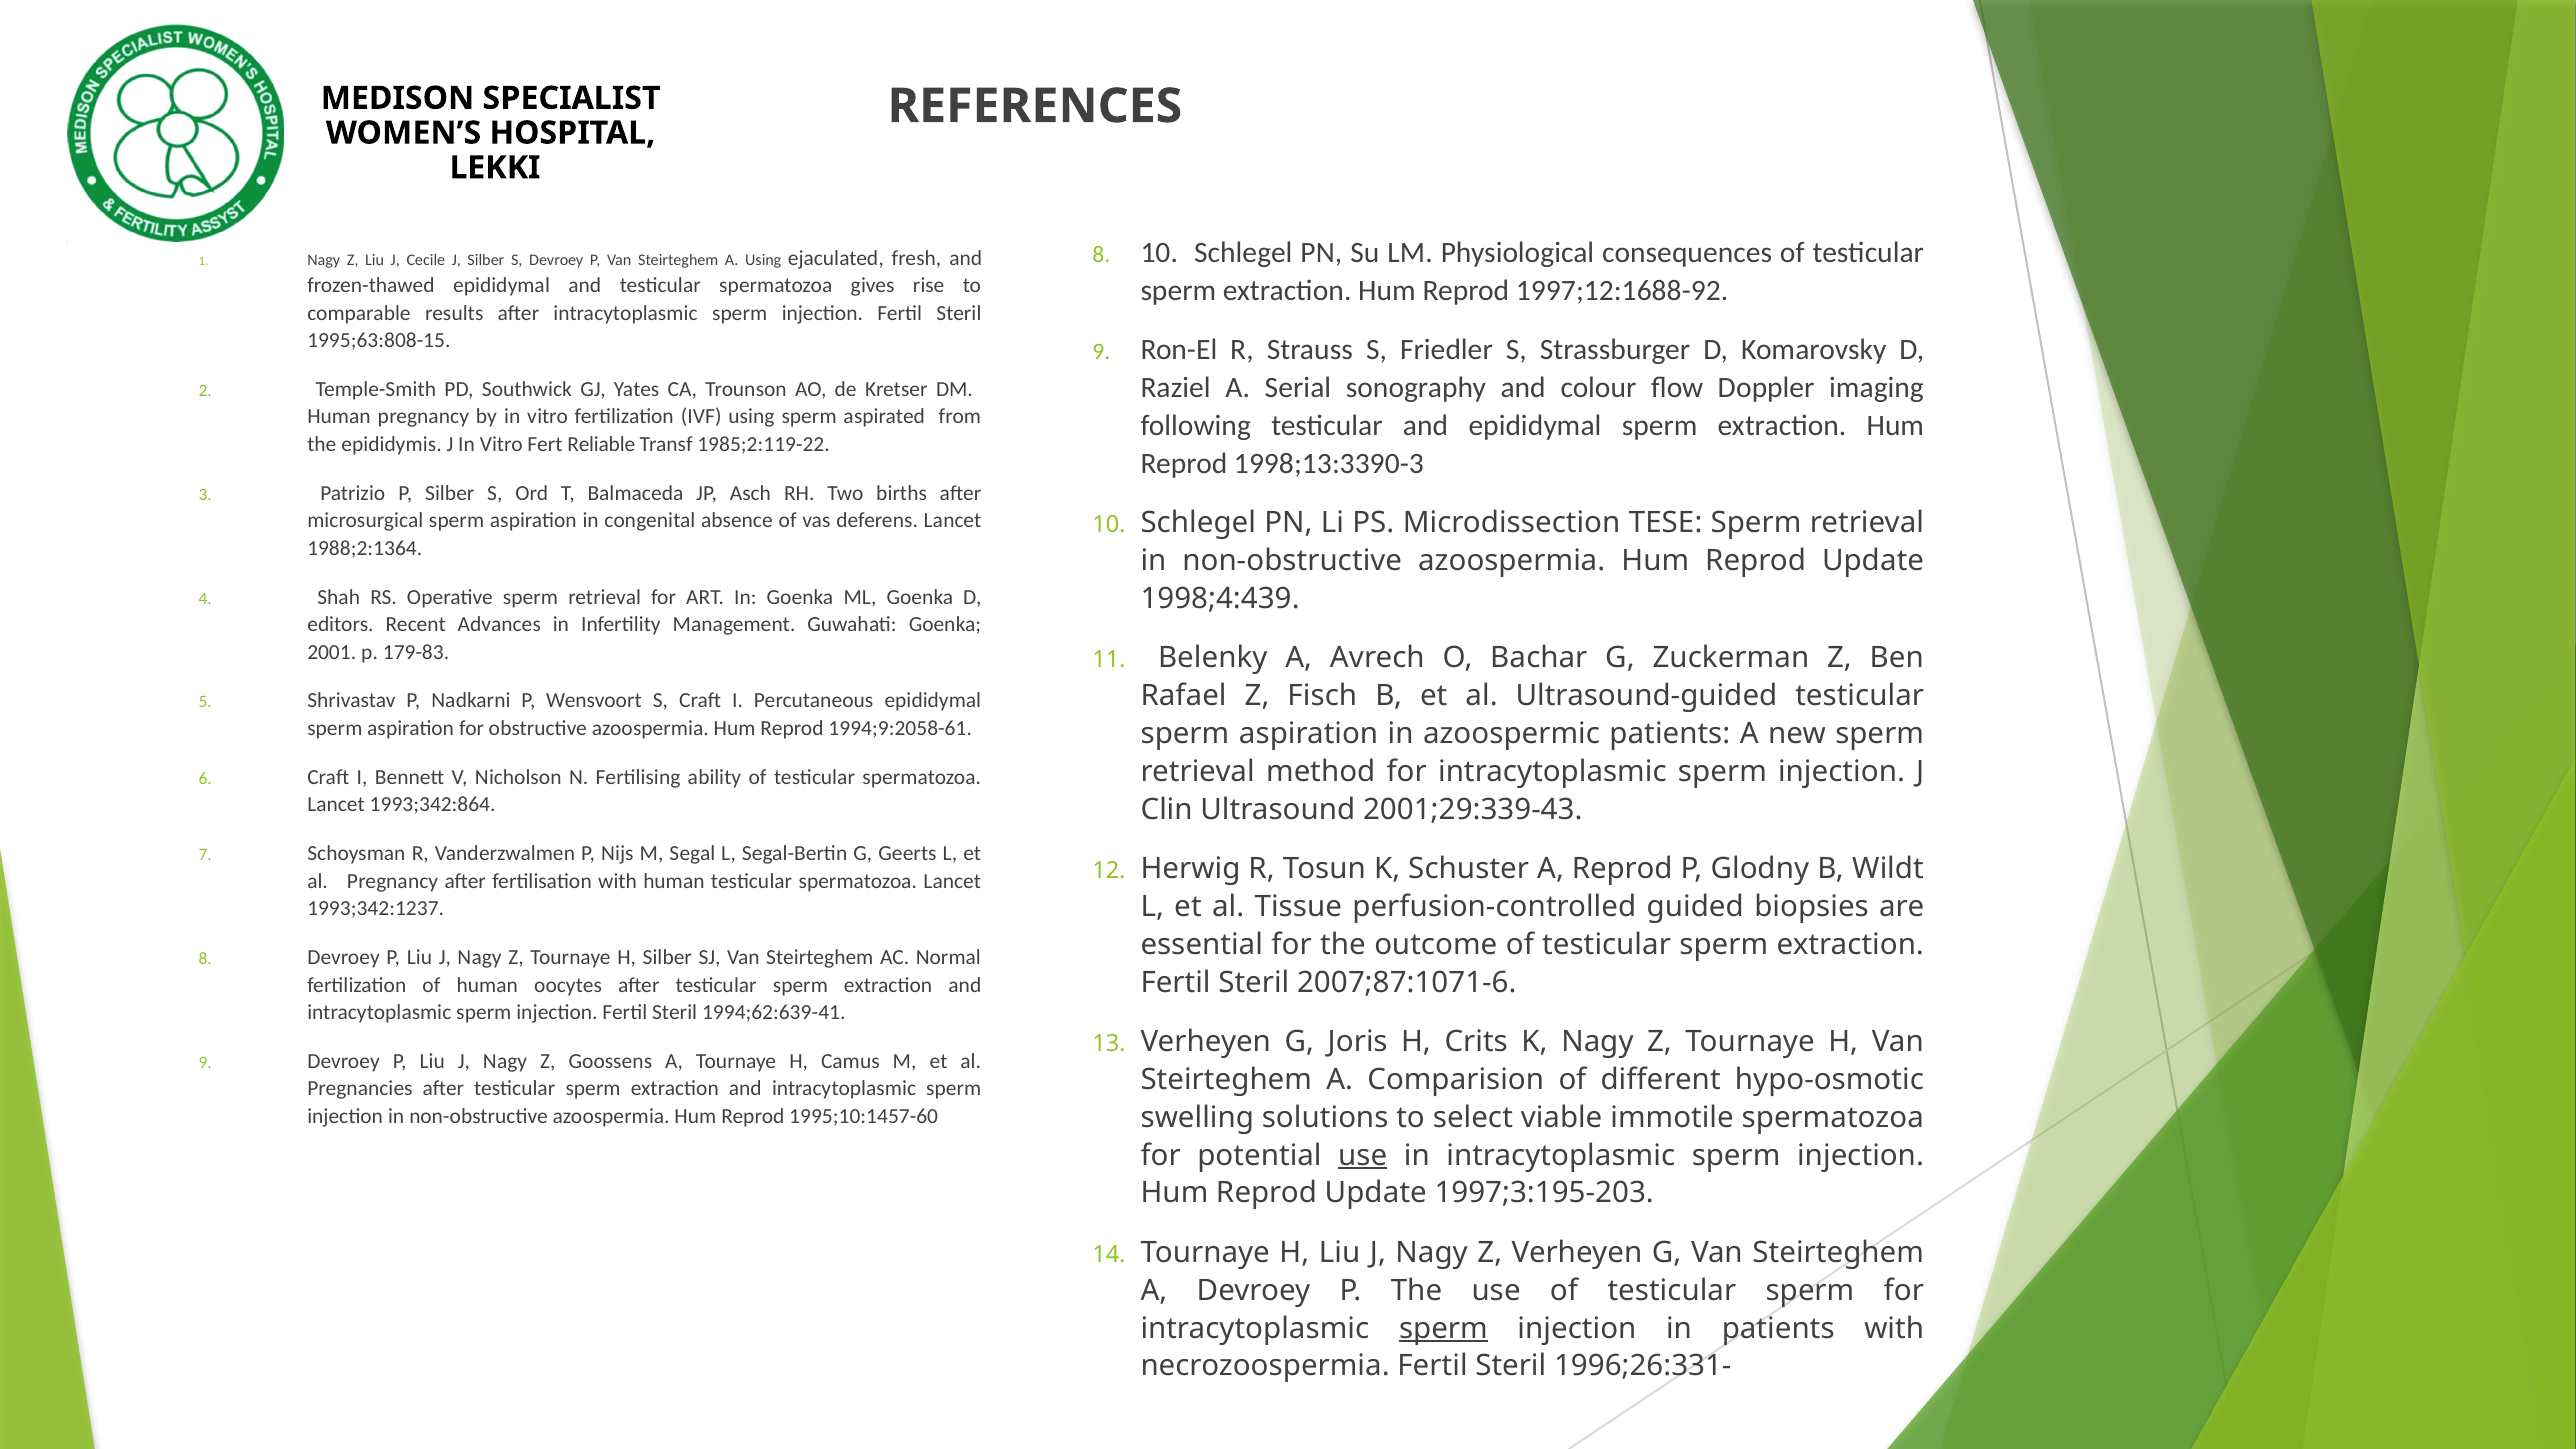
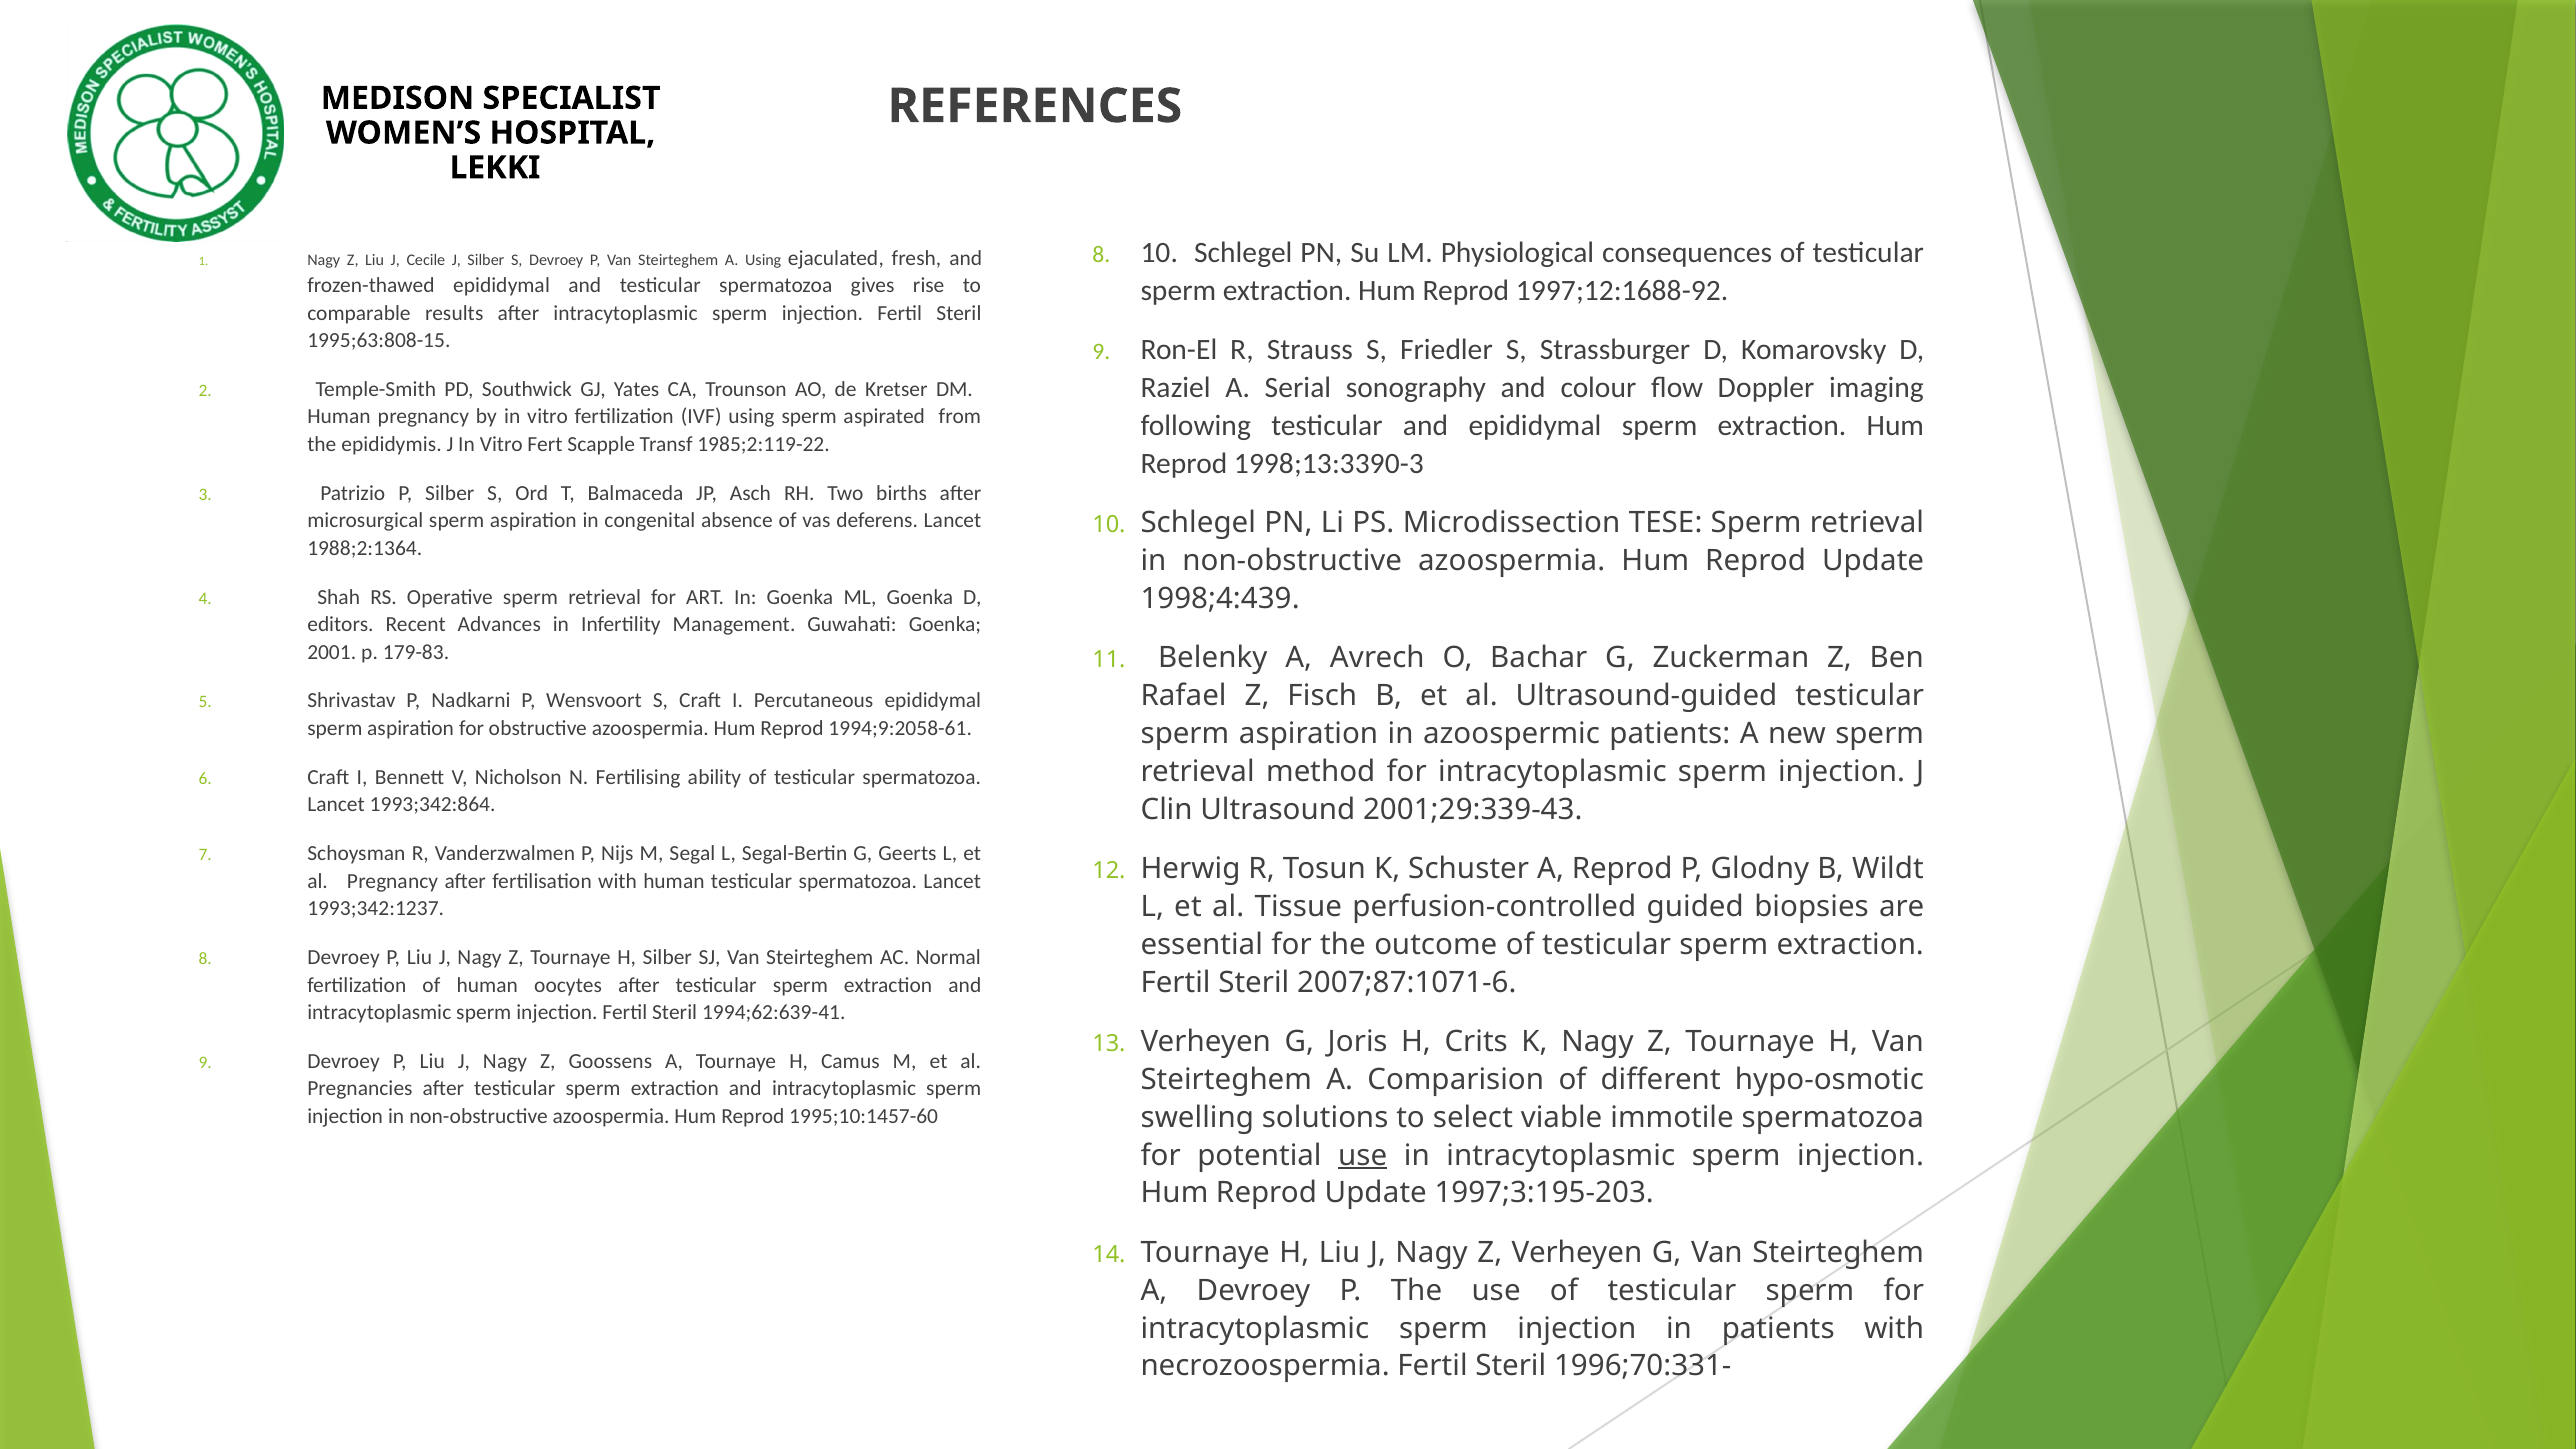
Reliable: Reliable -> Scapple (601, 444)
sperm underline: present -> none (1443, 1328)
1996;26:331-: 1996;26:331- -> 1996;70:331- (1643, 1366)
